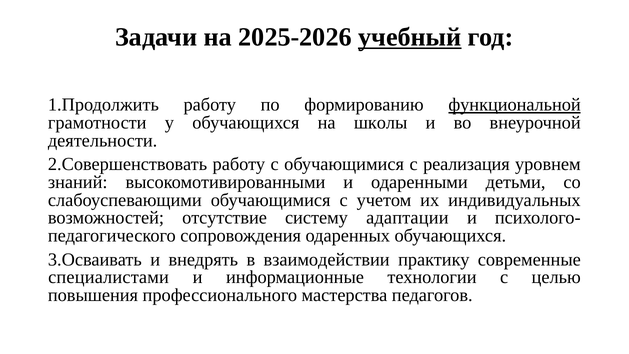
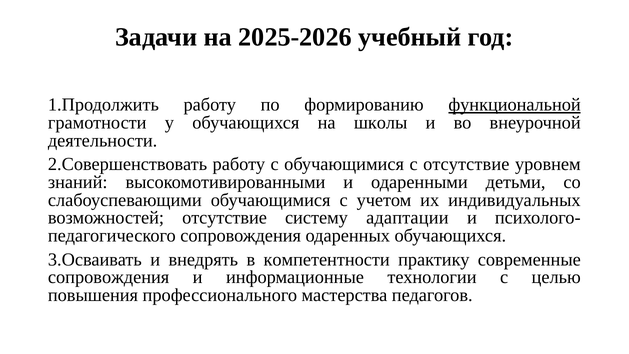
учебный underline: present -> none (410, 37)
с реализация: реализация -> отсутствие (466, 164)
взаимодействии: взаимодействии -> компетентности (327, 259)
специалистами: специалистами -> сопровождения (109, 277)
